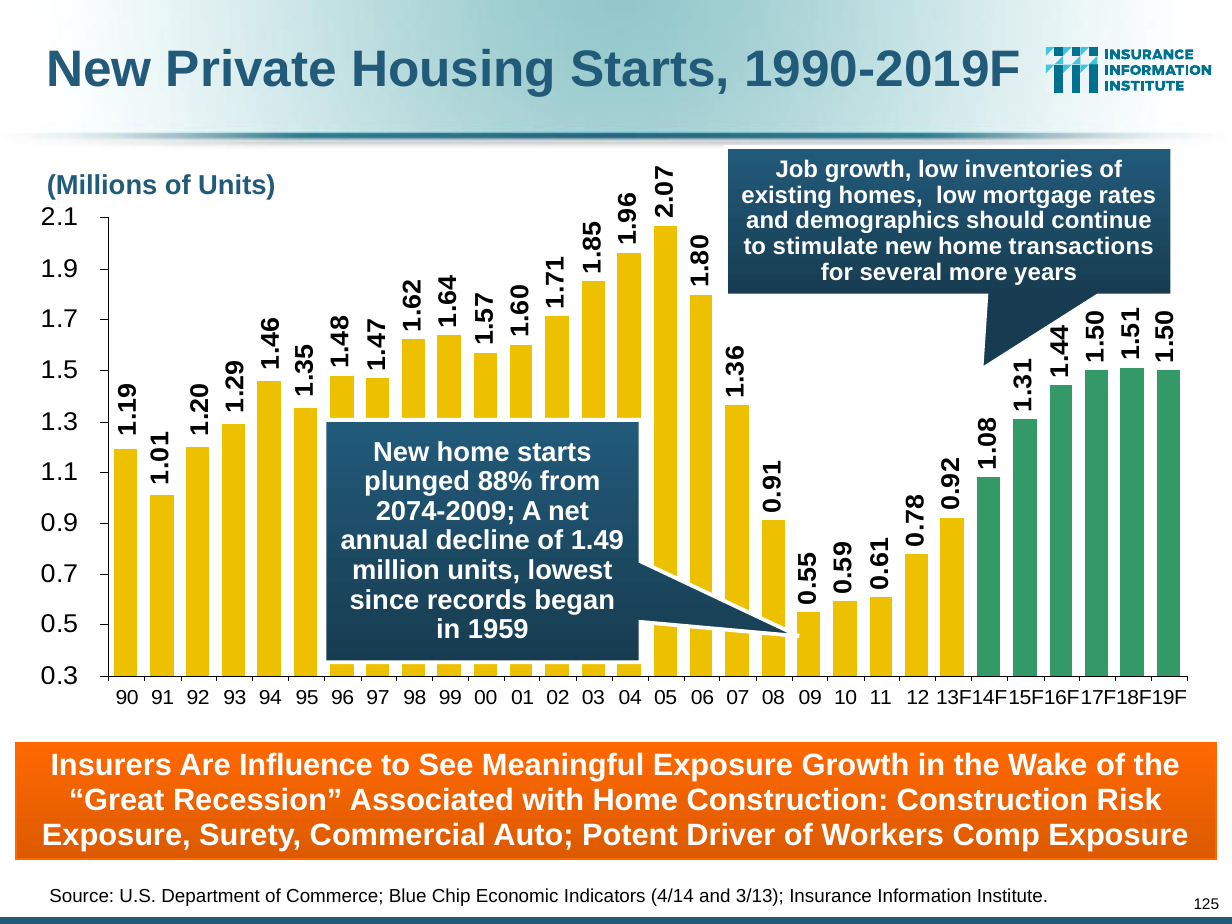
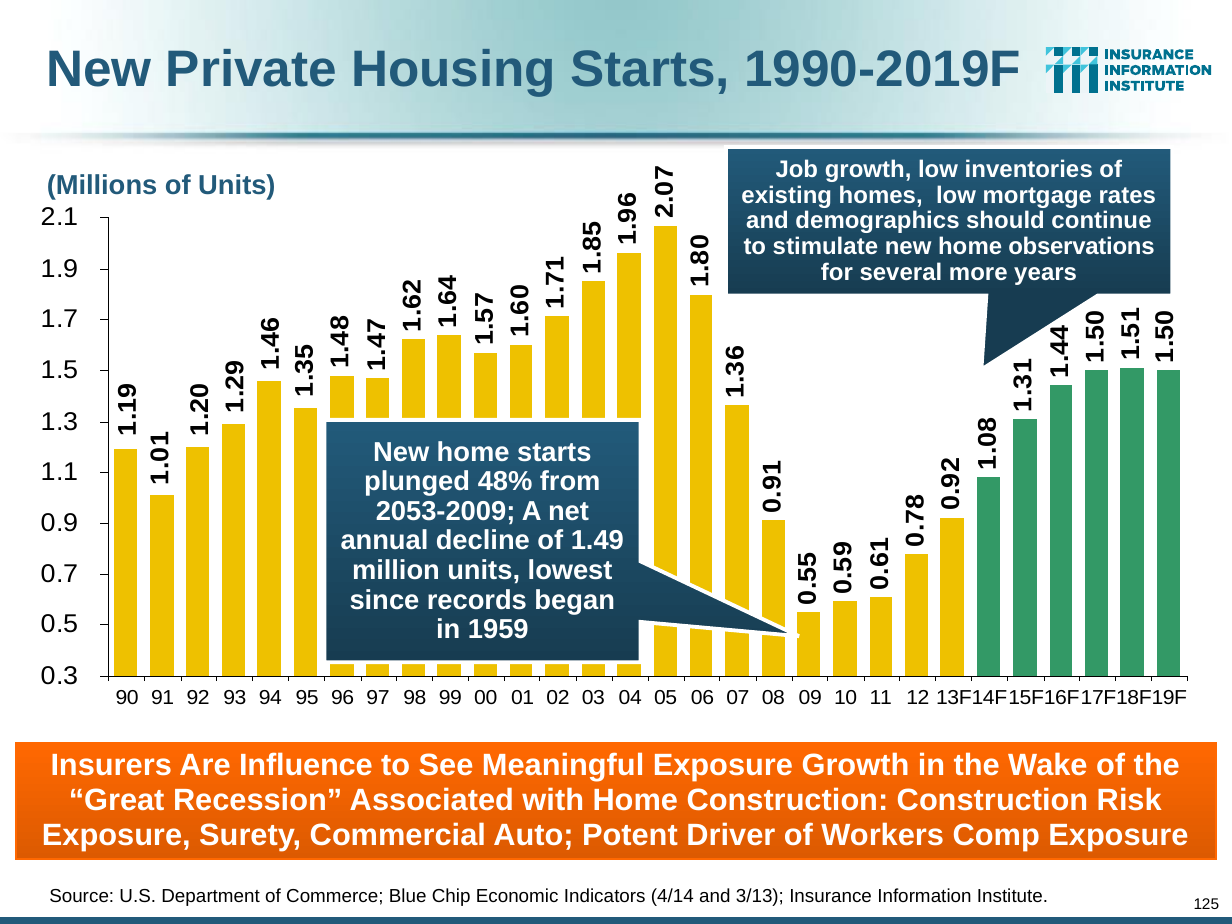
transactions: transactions -> observations (1081, 247)
88%: 88% -> 48% (505, 482)
2074-2009: 2074-2009 -> 2053-2009 (446, 511)
